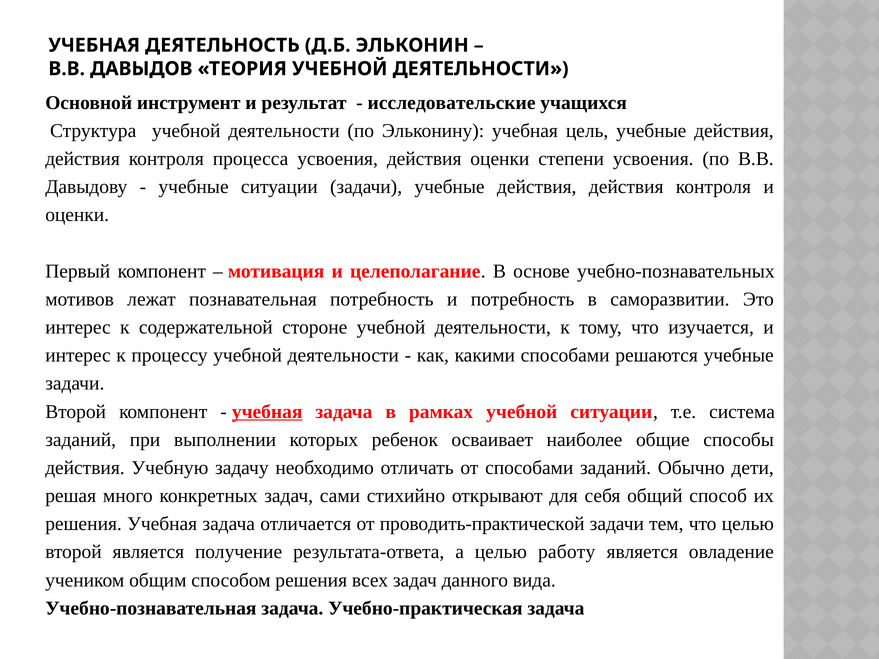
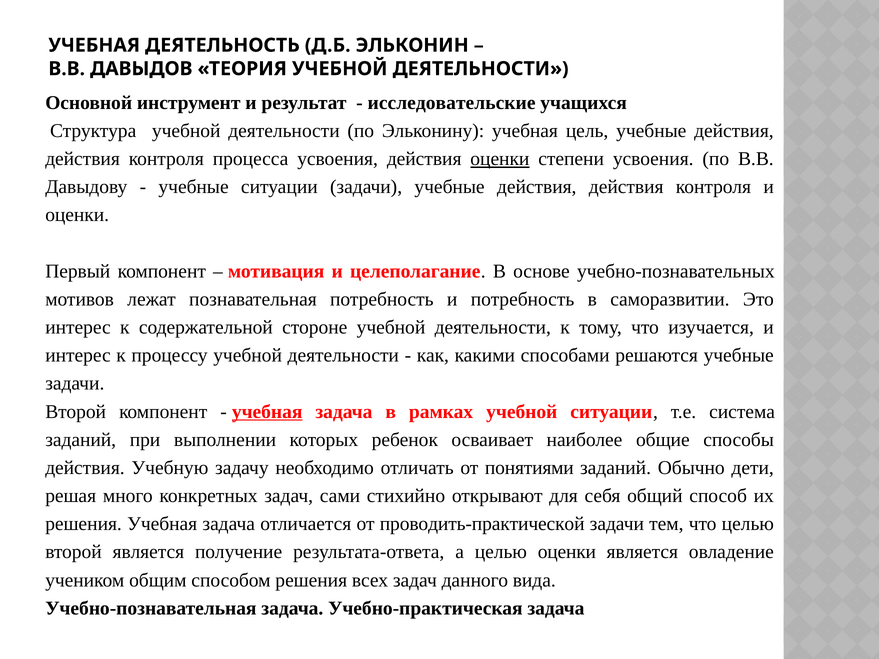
оценки underline: none -> present (500, 159)
от способами: способами -> понятиями (529, 468)
целью работу: работу -> оценки (567, 552)
